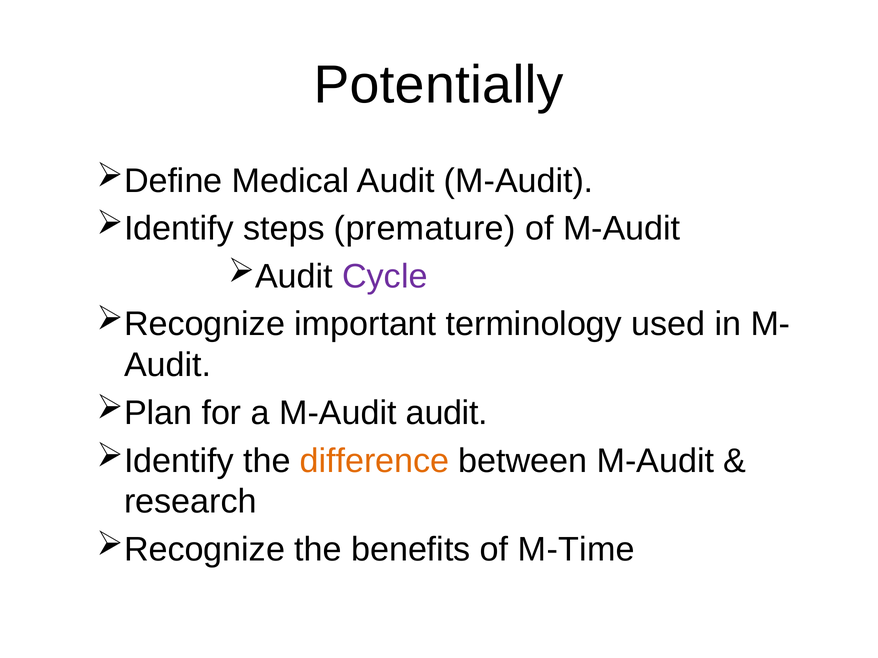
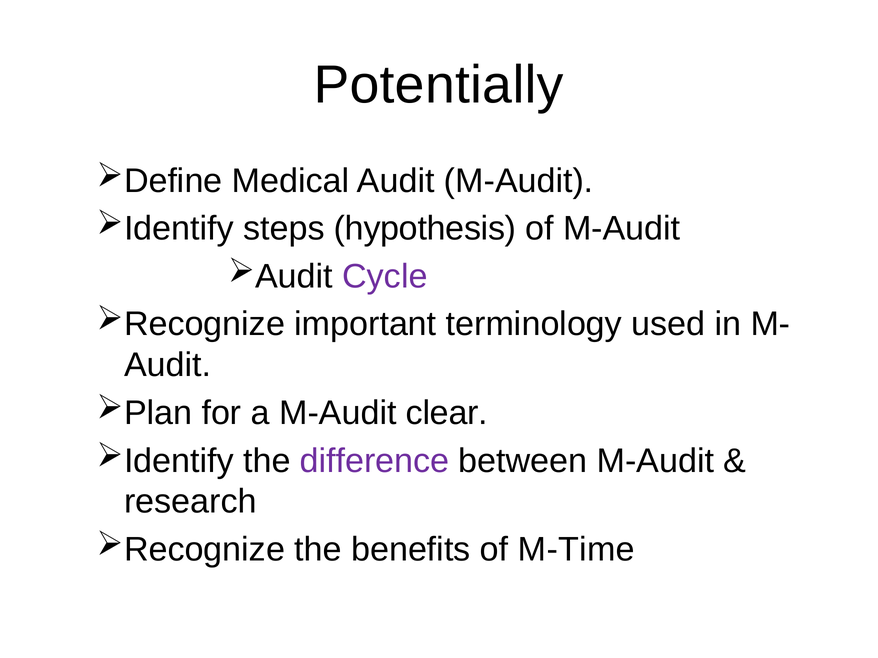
premature: premature -> hypothesis (425, 229)
M-Audit audit: audit -> clear (447, 413)
difference colour: orange -> purple (375, 461)
